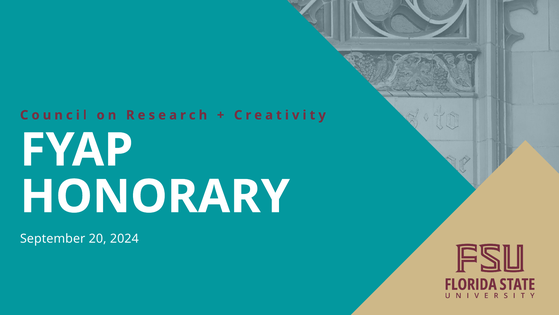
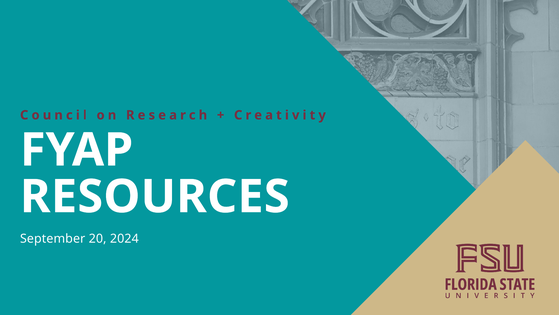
HONORARY: HONORARY -> RESOURCES (155, 196)
